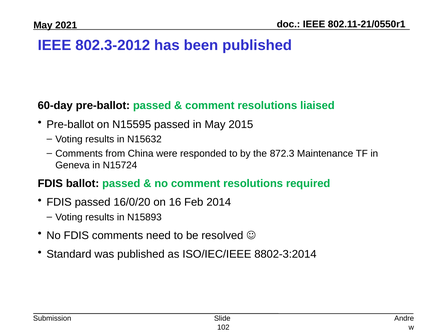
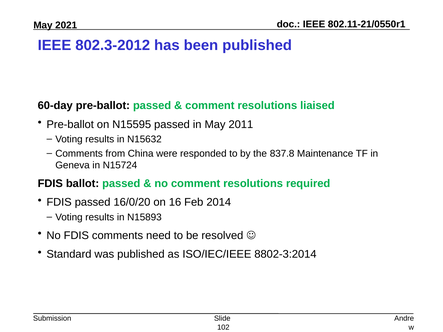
2015: 2015 -> 2011 (241, 124)
872.3: 872.3 -> 837.8 (282, 154)
